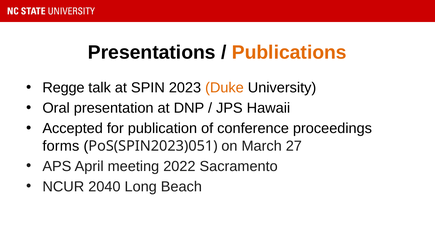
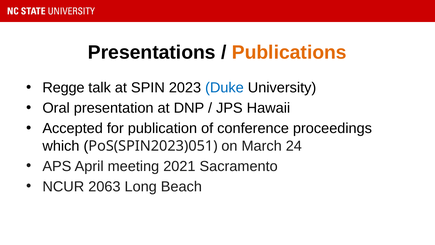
Duke colour: orange -> blue (224, 88)
forms: forms -> which (61, 146)
27: 27 -> 24 (294, 146)
2022: 2022 -> 2021 (179, 166)
2040: 2040 -> 2063 (104, 186)
